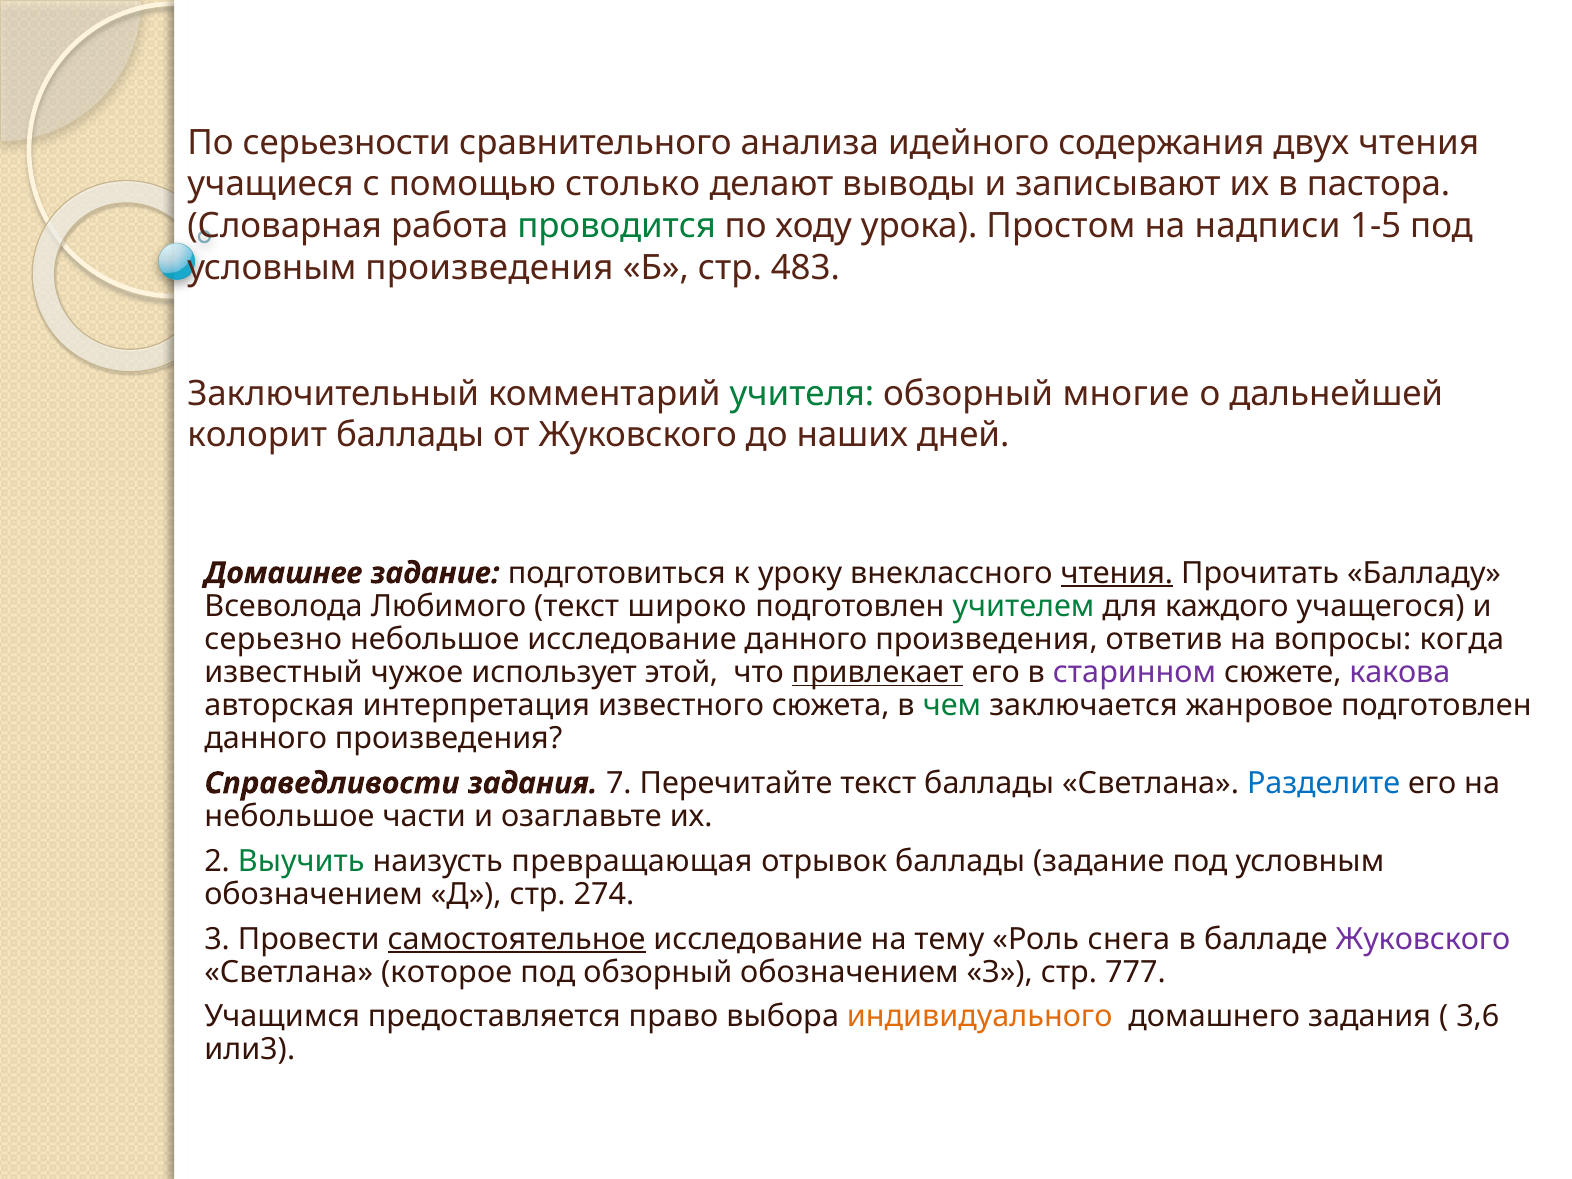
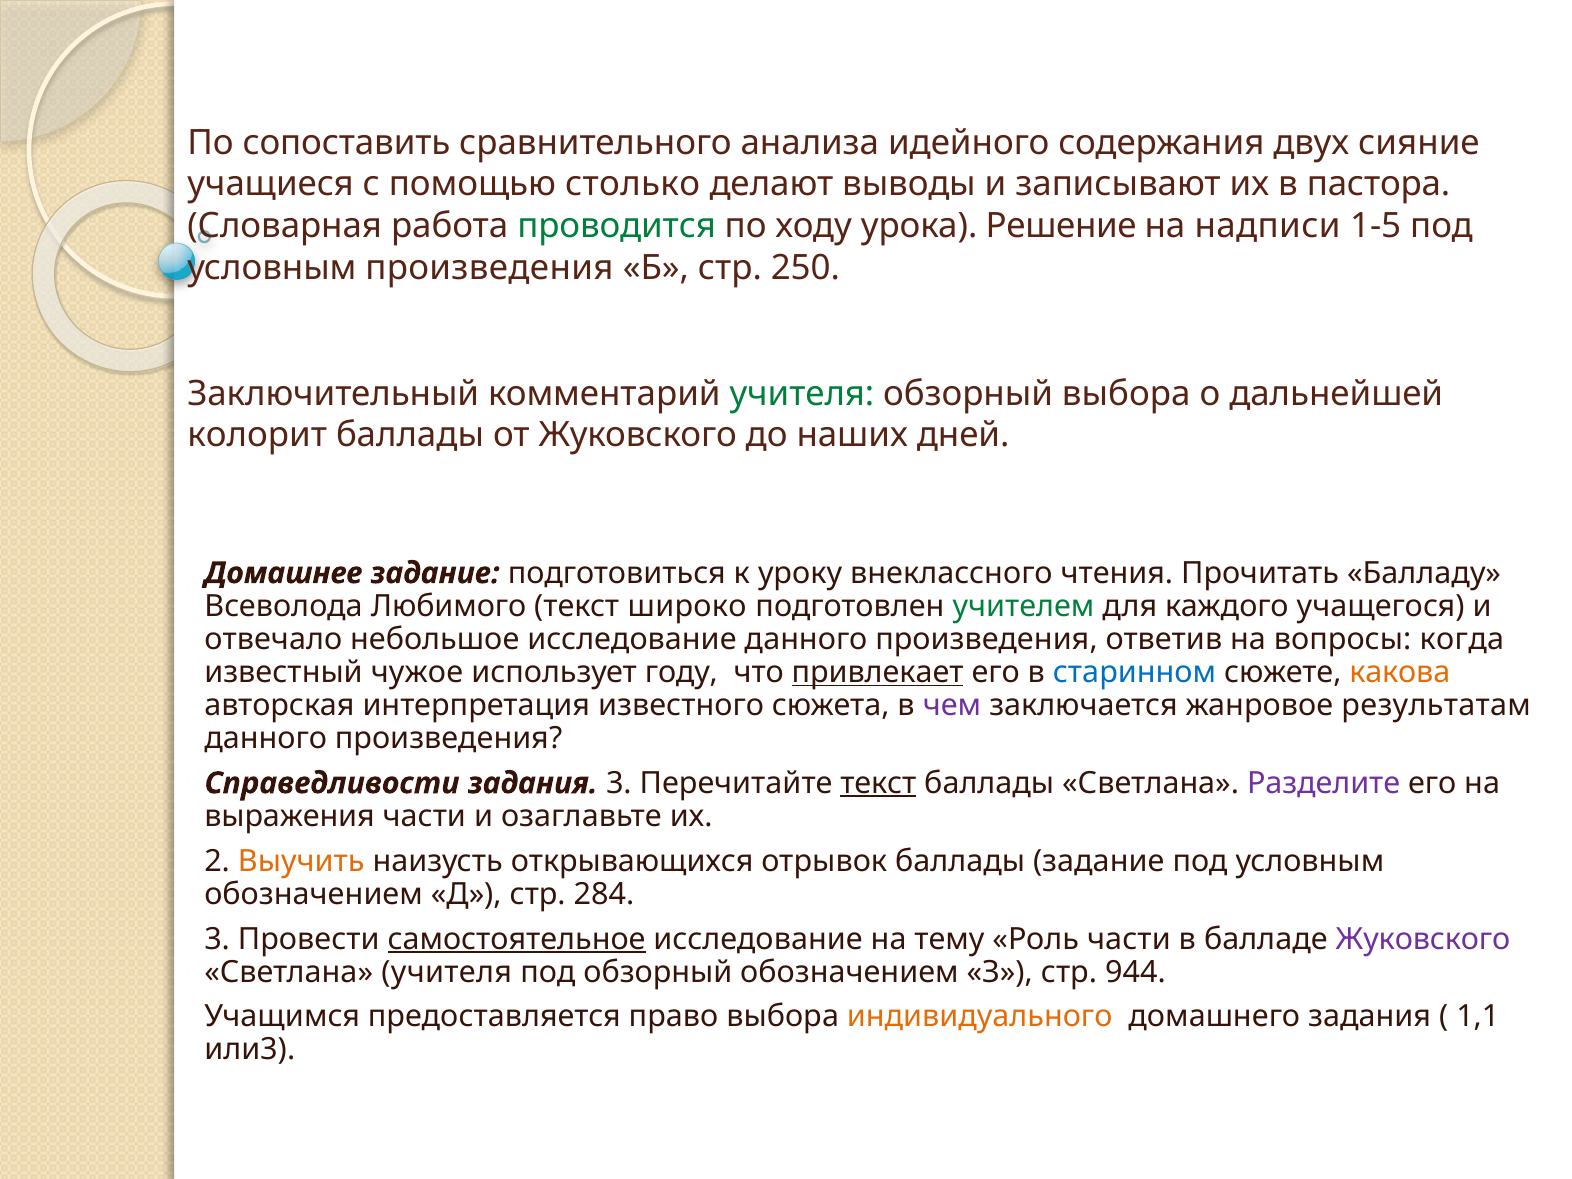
серьезности: серьезности -> сопоставить (346, 143)
двух чтения: чтения -> сияние (1419, 143)
Простом: Простом -> Решение (1061, 226)
483: 483 -> 250 (805, 268)
обзорный многие: многие -> выбора (1126, 394)
чтения underline: present -> none (1117, 573)
серьезно: серьезно -> отвечало (273, 639)
этой: этой -> году (681, 672)
старинном colour: purple -> blue (1135, 672)
какова colour: purple -> orange (1400, 672)
чем colour: green -> purple (952, 705)
жанровое подготовлен: подготовлен -> результатам (1436, 705)
задания 7: 7 -> 3 (619, 783)
текст underline: none -> present (878, 783)
Разделите colour: blue -> purple (1324, 783)
небольшое: небольшое -> выражения (290, 816)
Выучить colour: green -> orange (301, 861)
превращающая: превращающая -> открывающихся (632, 861)
274: 274 -> 284 (604, 894)
Роль снега: снега -> части (1129, 939)
Светлана которое: которое -> учителя (447, 972)
777: 777 -> 944 (1135, 972)
3,6: 3,6 -> 1,1 (1478, 1017)
